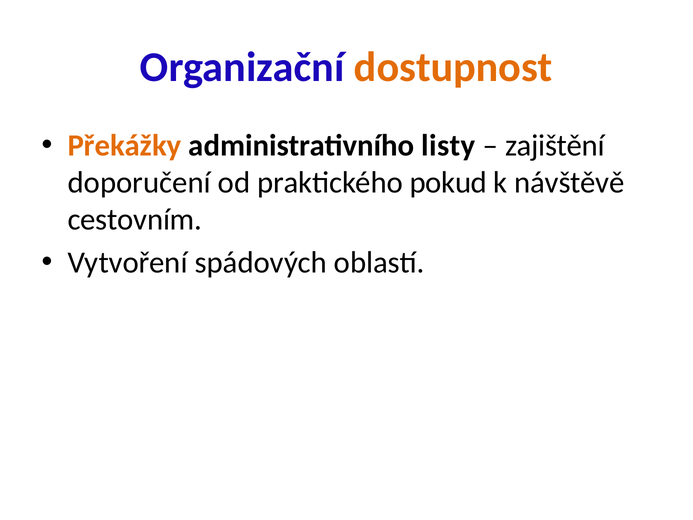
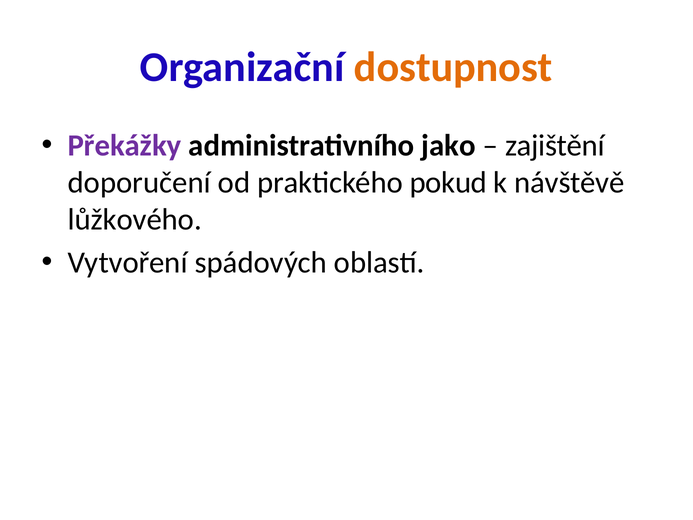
Překážky colour: orange -> purple (124, 145)
listy: listy -> jako (449, 145)
cestovním: cestovním -> lůžkového (135, 219)
